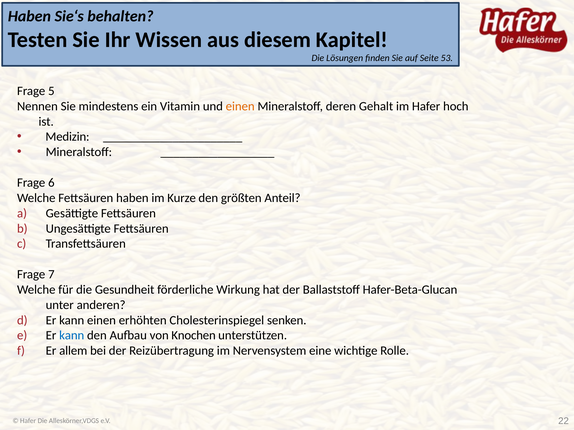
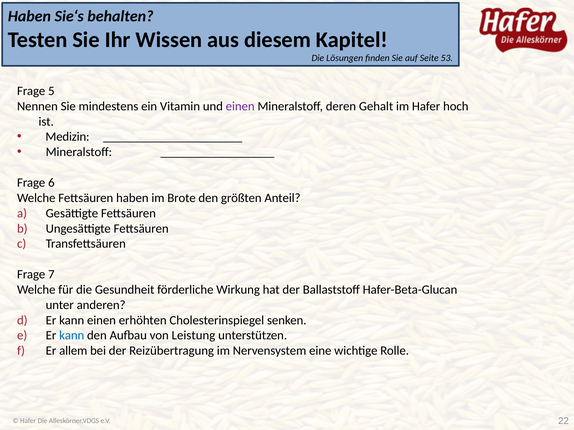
einen colour: orange -> purple (240, 106)
Kurze: Kurze -> Brote (182, 198)
Knochen: Knochen -> Leistung (193, 336)
